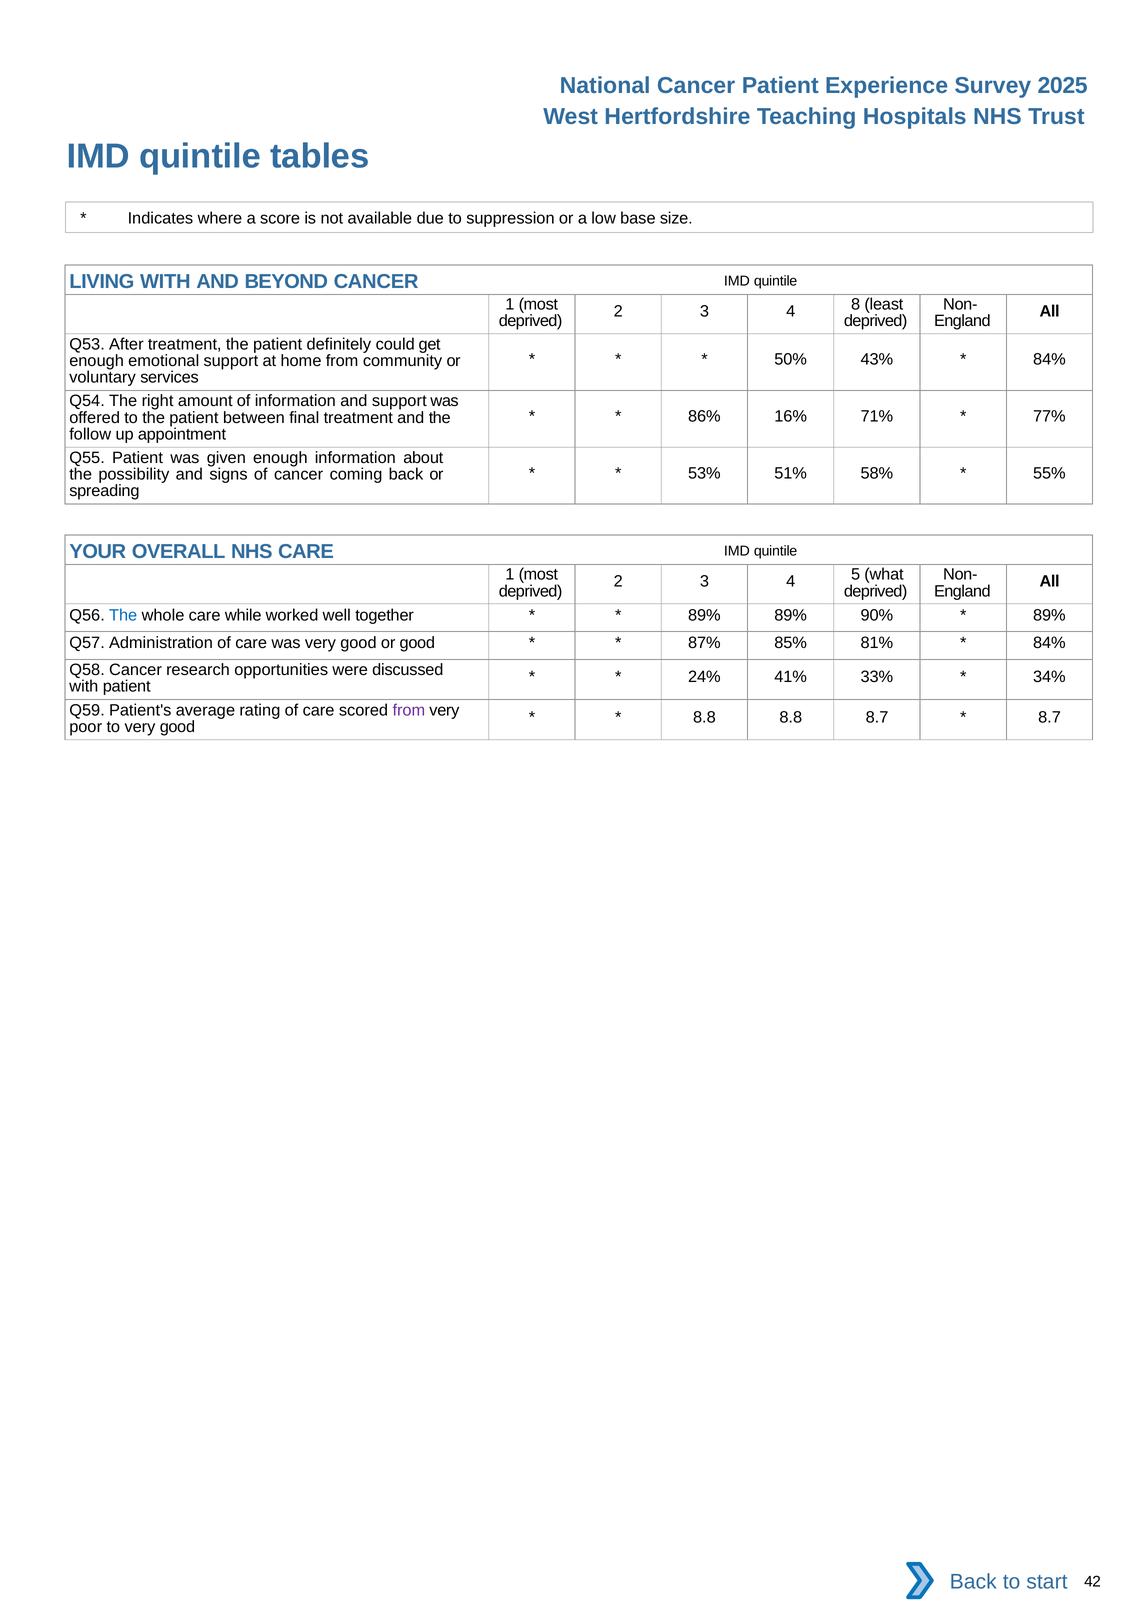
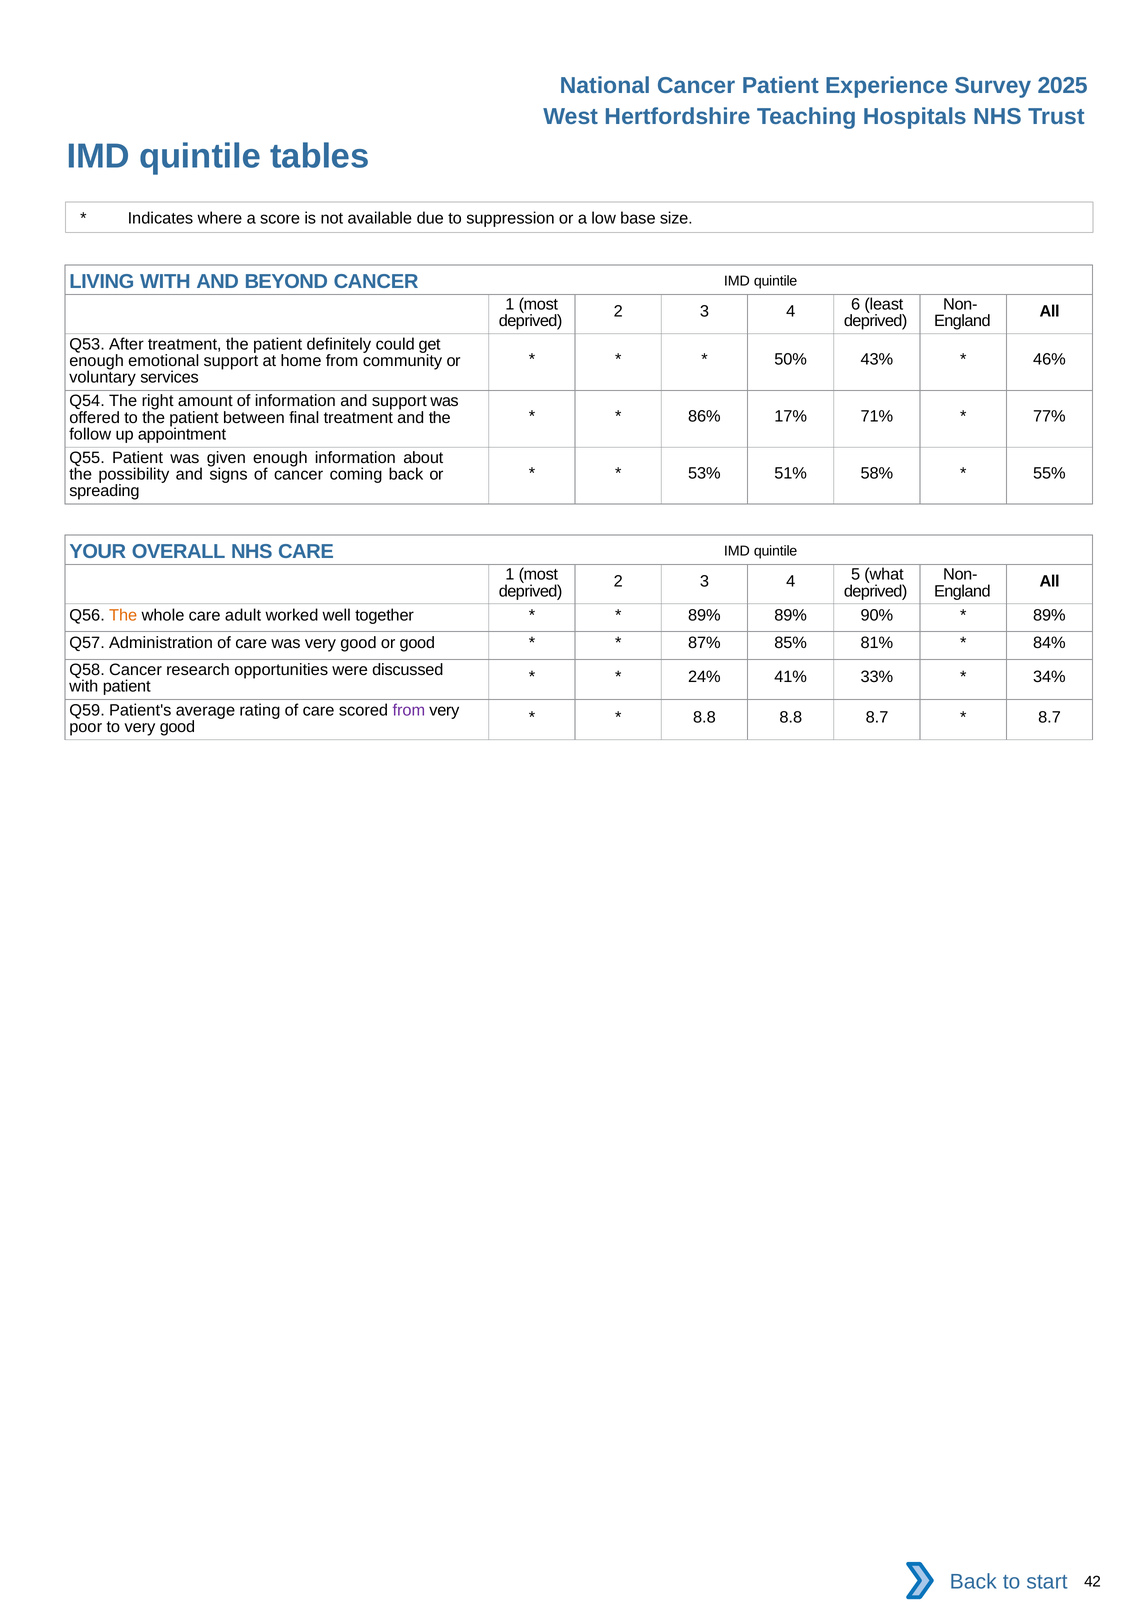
8: 8 -> 6 (856, 304)
84%: 84% -> 46% (1049, 359)
16%: 16% -> 17% (791, 416)
The colour: blue -> orange (123, 615)
while: while -> adult (243, 615)
